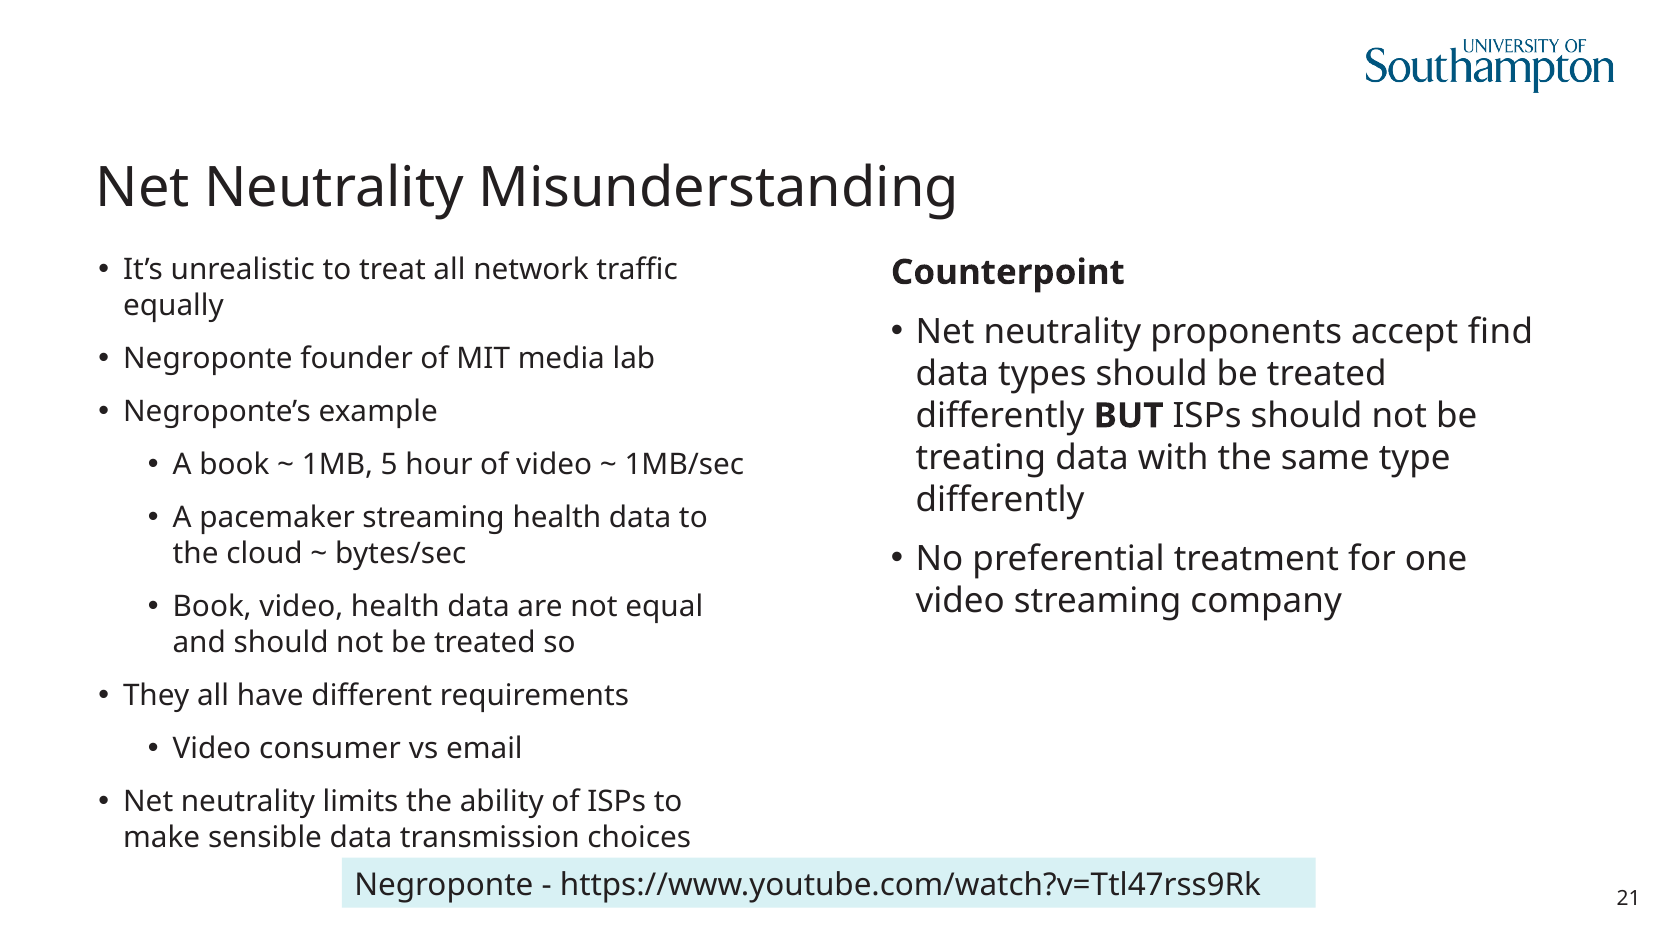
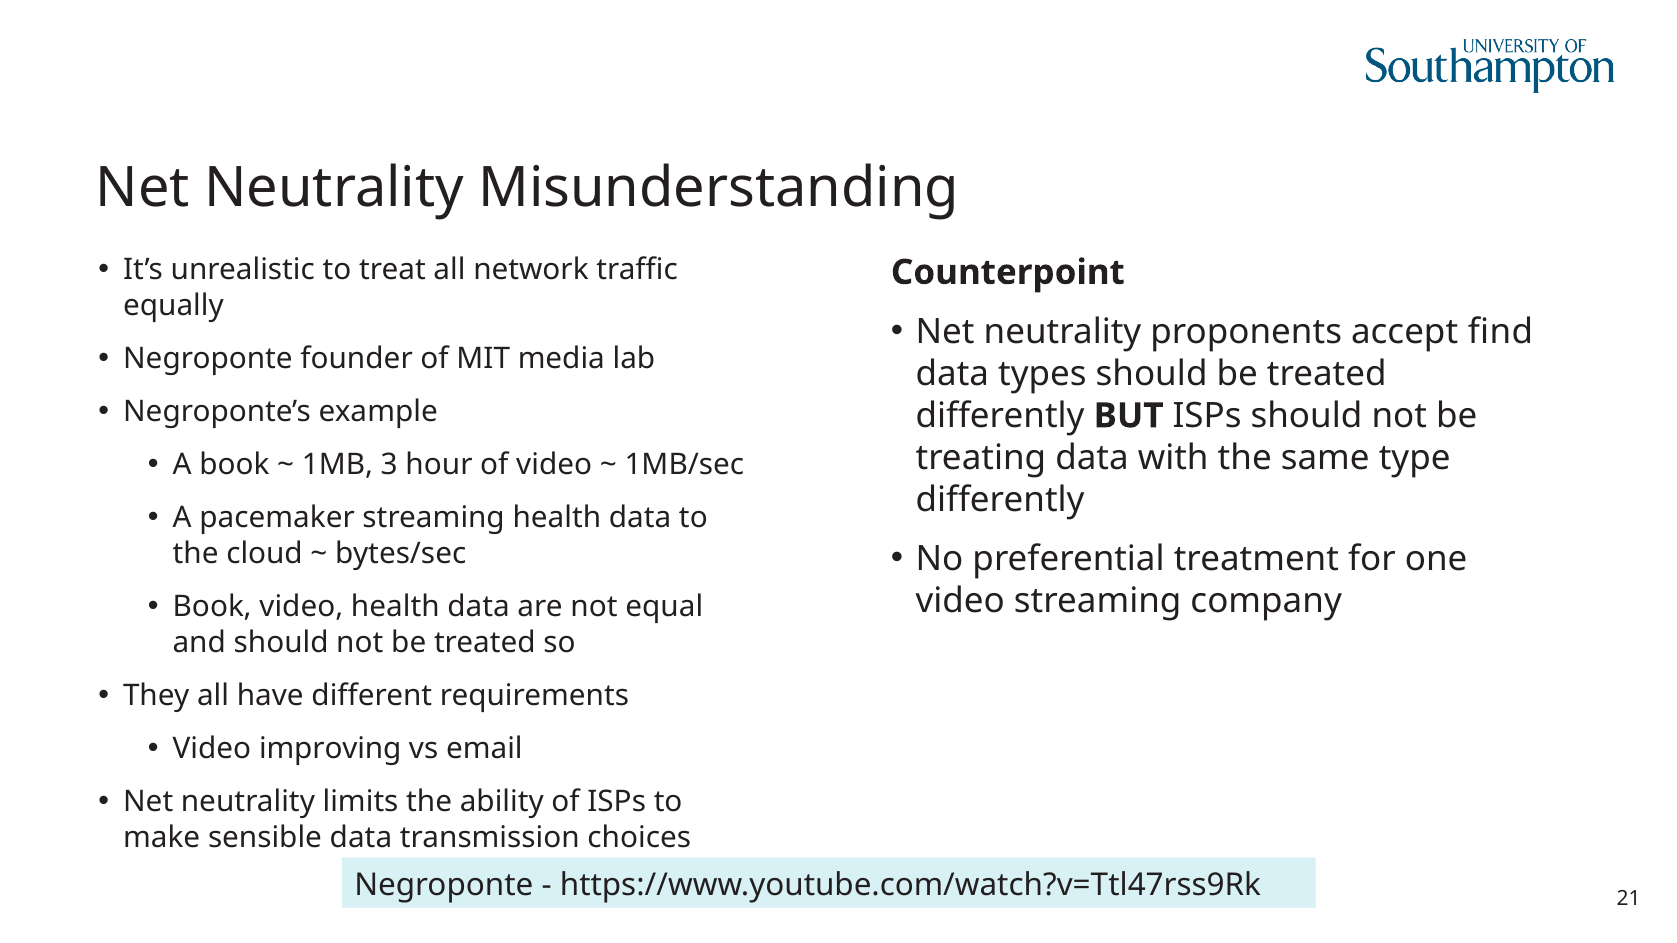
5: 5 -> 3 (389, 465)
consumer: consumer -> improving (330, 749)
